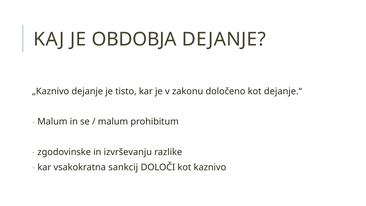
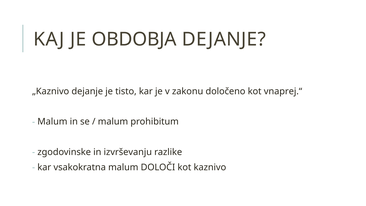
dejanje.“: dejanje.“ -> vnaprej.“ (283, 91)
vsakokratna sankcij: sankcij -> malum (123, 167)
